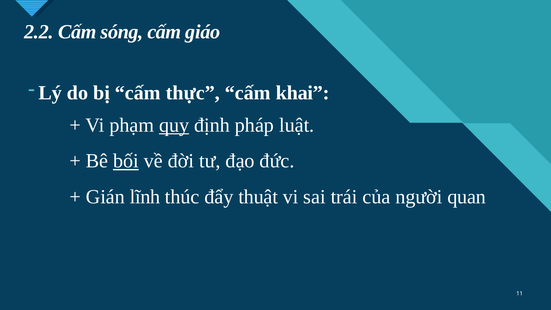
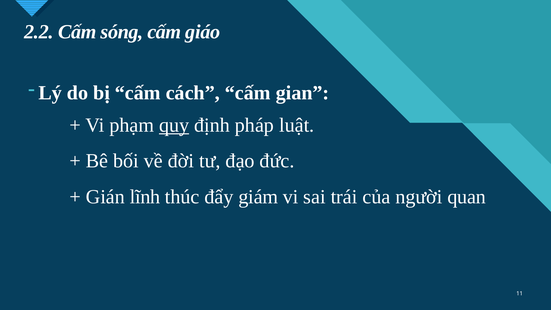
thực: thực -> cách (193, 93)
khai: khai -> gian (303, 93)
bối underline: present -> none (126, 161)
thuật: thuật -> giám (258, 197)
